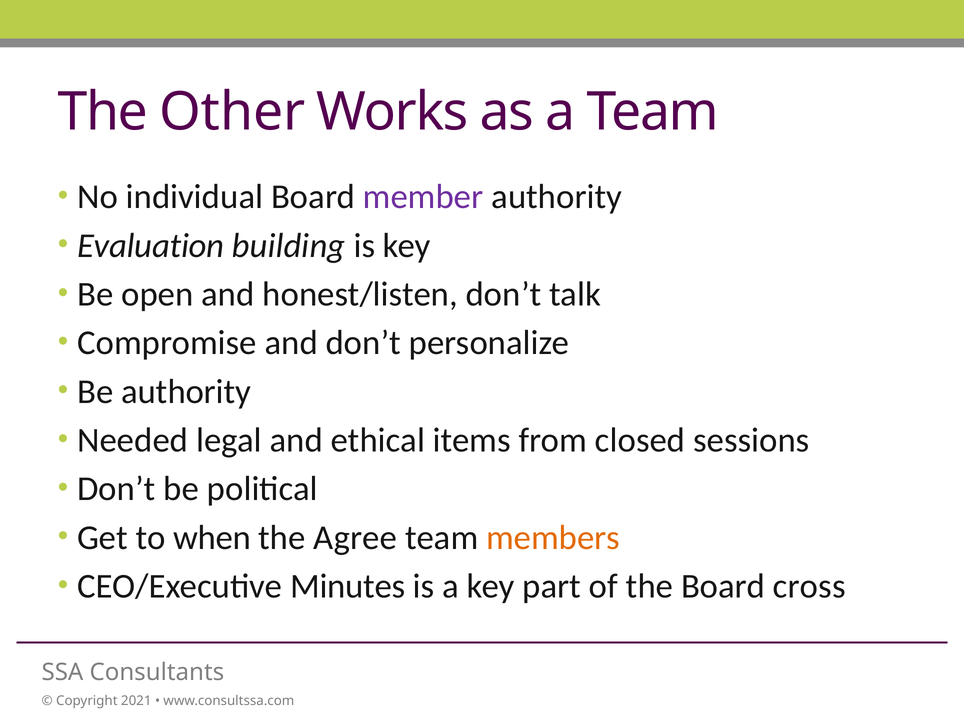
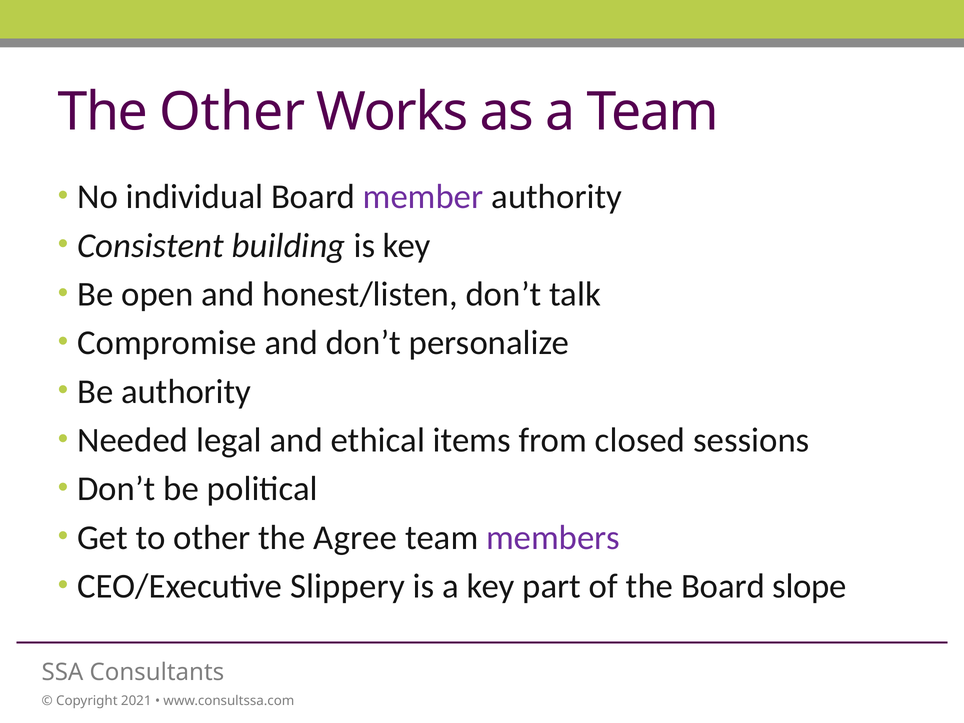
Evaluation: Evaluation -> Consistent (151, 246)
to when: when -> other (212, 538)
members colour: orange -> purple (553, 538)
Minutes: Minutes -> Slippery (347, 586)
cross: cross -> slope (809, 586)
